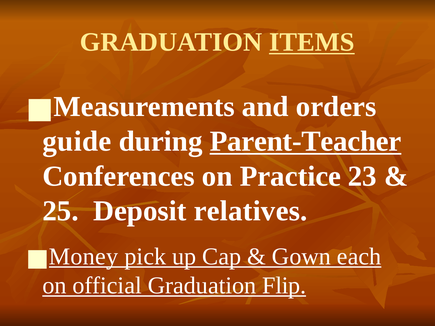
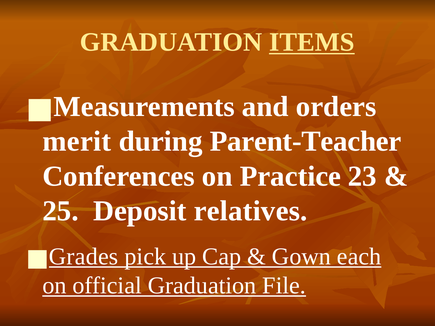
guide: guide -> merit (77, 141)
Parent-Teacher underline: present -> none (306, 141)
Money: Money -> Grades (84, 257)
Flip: Flip -> File (284, 286)
